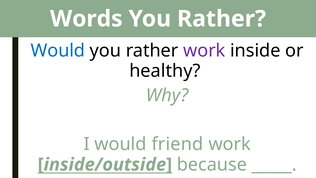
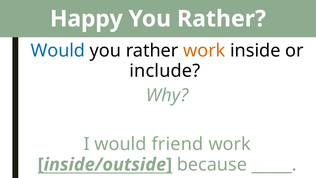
Words: Words -> Happy (86, 19)
work colour: purple -> orange (204, 51)
healthy: healthy -> include (165, 71)
